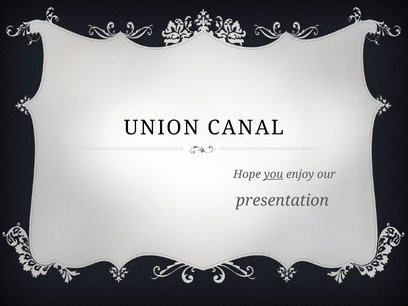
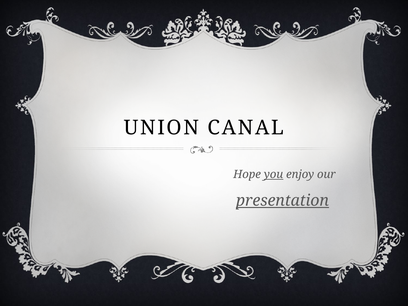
presentation underline: none -> present (282, 201)
